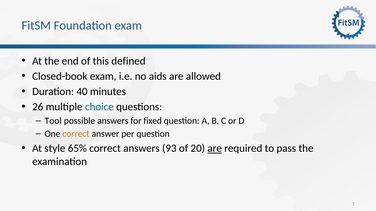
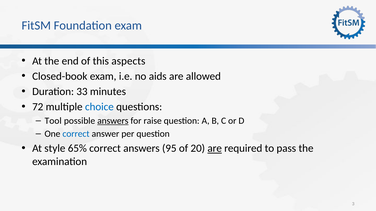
defined: defined -> aspects (128, 61)
40: 40 -> 33 (82, 92)
26: 26 -> 72 (38, 107)
answers underline: none -> present (113, 121)
fixed: fixed -> raise (153, 121)
correct colour: orange -> blue (76, 134)
93: 93 -> 95 (169, 149)
